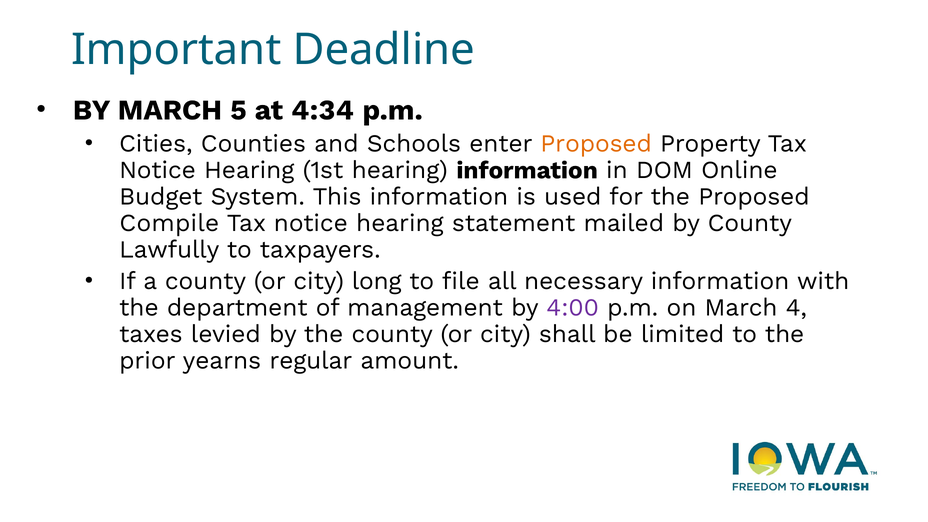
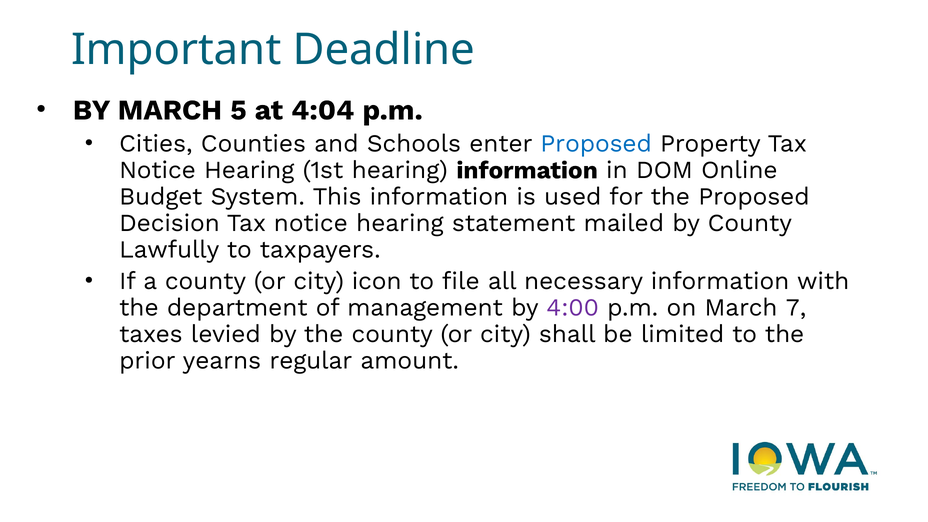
4:34: 4:34 -> 4:04 (323, 110)
Proposed colour: orange -> blue (596, 144)
Compile: Compile -> Decision (170, 223)
long: long -> icon (377, 281)
4: 4 -> 7 (796, 308)
